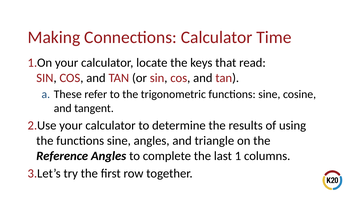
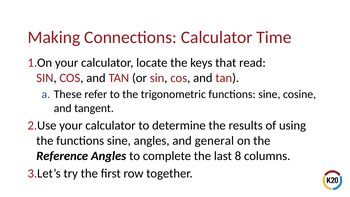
triangle: triangle -> general (214, 141)
1: 1 -> 8 (238, 156)
